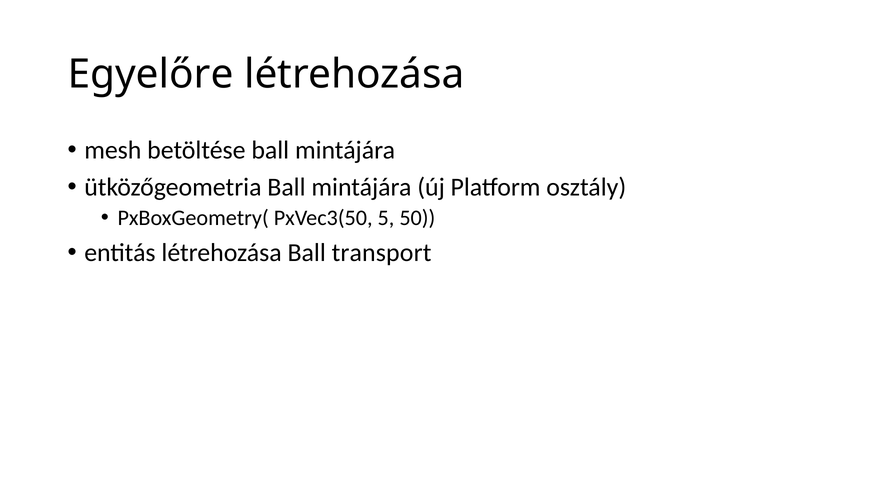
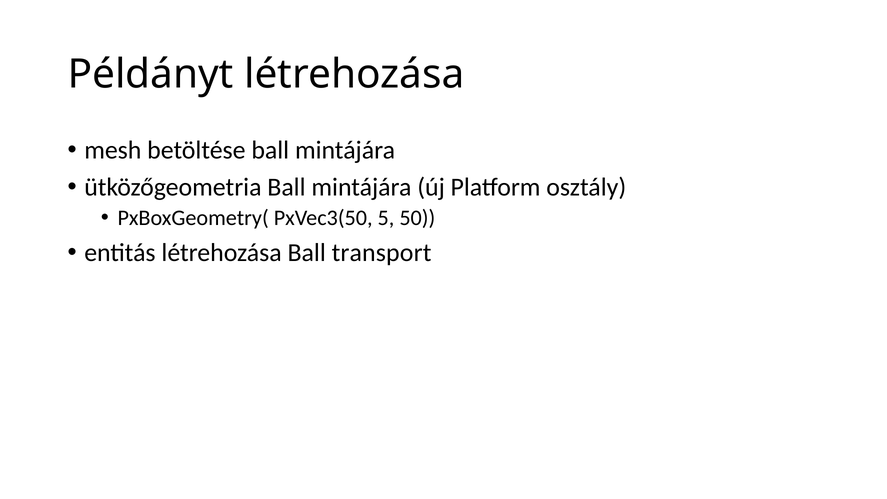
Egyelőre: Egyelőre -> Példányt (151, 75)
